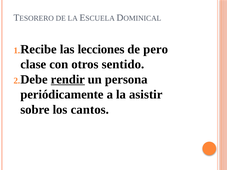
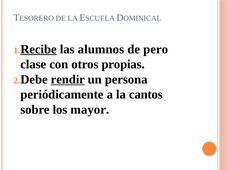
Recibe underline: none -> present (39, 49)
lecciones: lecciones -> alumnos (101, 49)
sentido: sentido -> propias (123, 64)
asistir: asistir -> cantos (146, 95)
cantos: cantos -> mayor (90, 110)
